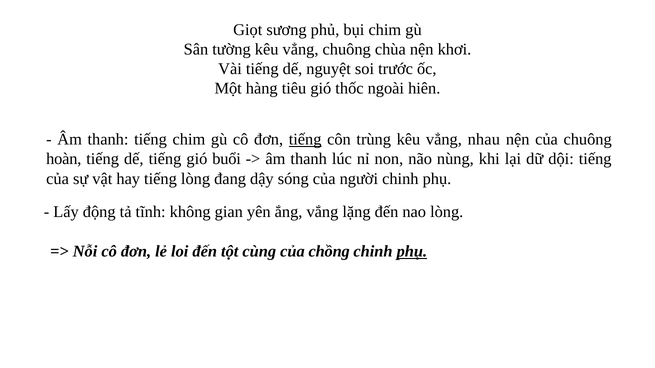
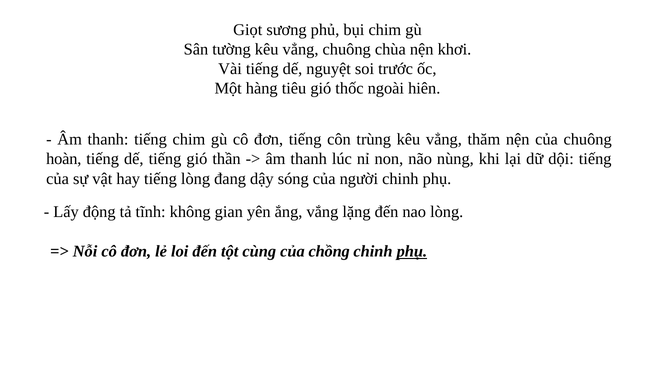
tiếng underline: present -> none (305, 140)
nhau: nhau -> thăm (484, 140)
buổi: buổi -> thần (227, 159)
